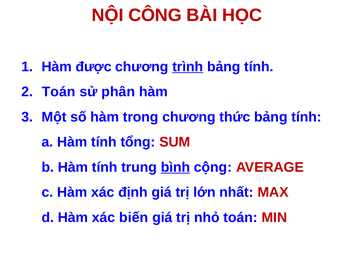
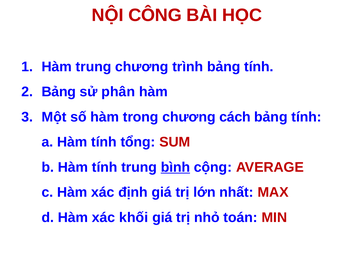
Hàm được: được -> trung (94, 67)
trình underline: present -> none (188, 67)
Toán: Toán -> Bảng (59, 92)
thức: thức -> cách (235, 117)
biến: biến -> khối (134, 218)
